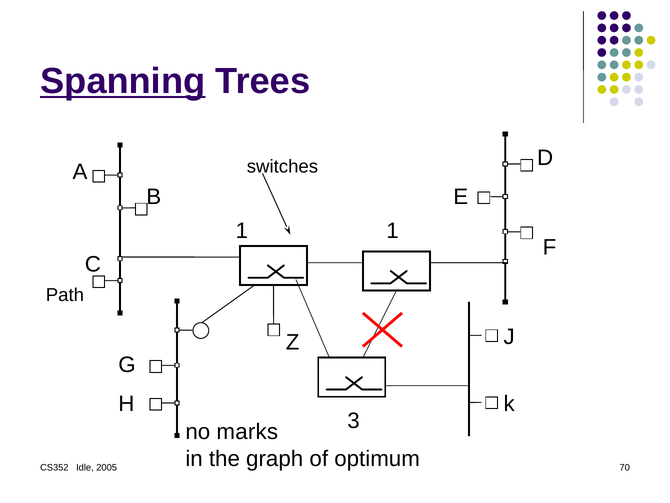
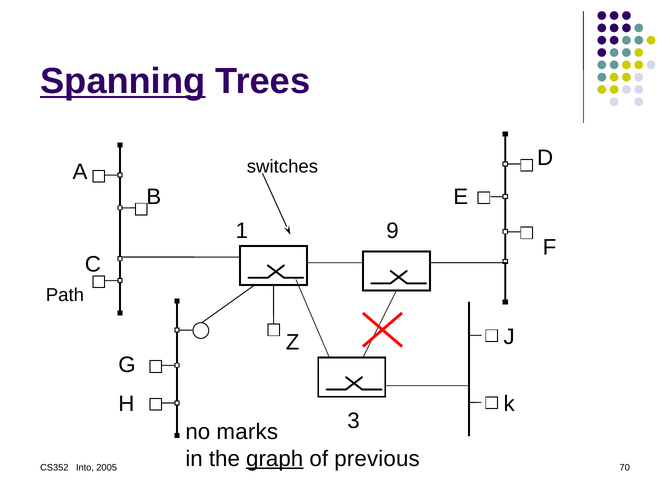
1 1: 1 -> 9 (393, 230)
graph underline: none -> present (275, 458)
optimum: optimum -> previous (377, 458)
Idle: Idle -> Into (85, 467)
